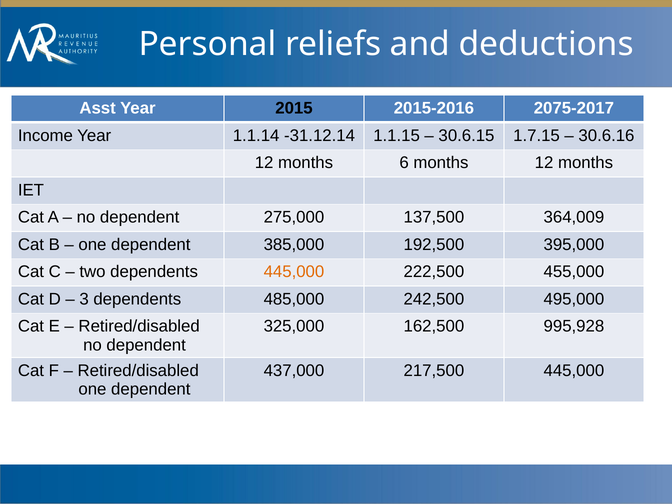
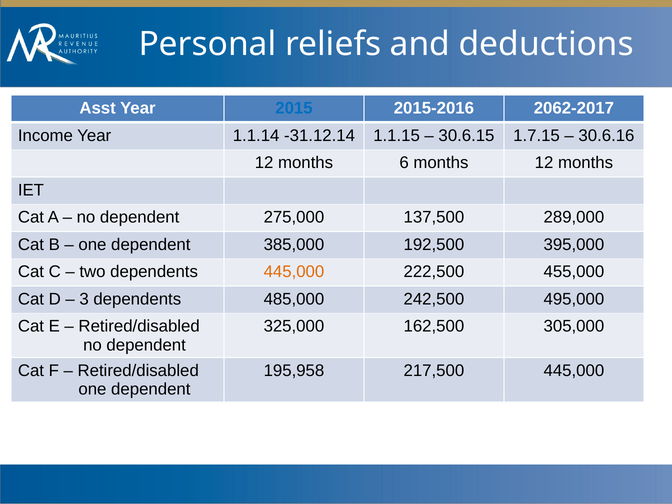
2015 colour: black -> blue (294, 108)
2075-2017: 2075-2017 -> 2062-2017 (574, 108)
364,009: 364,009 -> 289,000 (574, 217)
995,928: 995,928 -> 305,000 (574, 326)
437,000: 437,000 -> 195,958 (294, 371)
